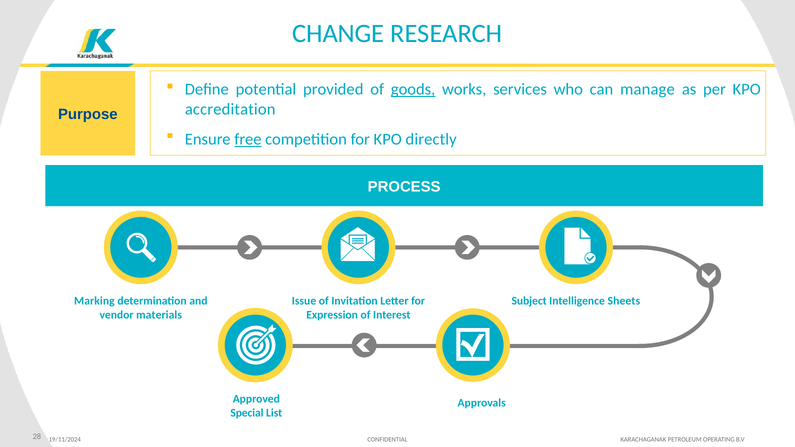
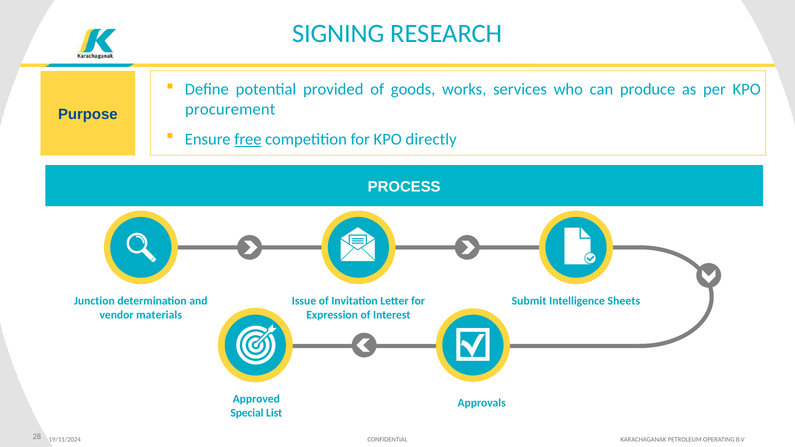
CHANGE: CHANGE -> SIGNING (338, 34)
goods underline: present -> none (413, 90)
manage: manage -> produce (648, 90)
accreditation: accreditation -> procurement (230, 109)
Marking: Marking -> Junction (94, 301)
Subject: Subject -> Submit (529, 301)
